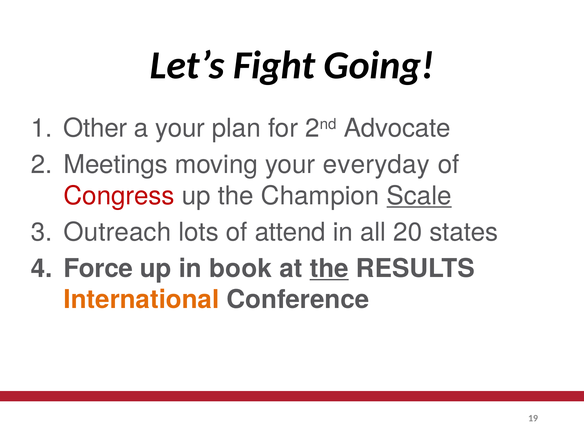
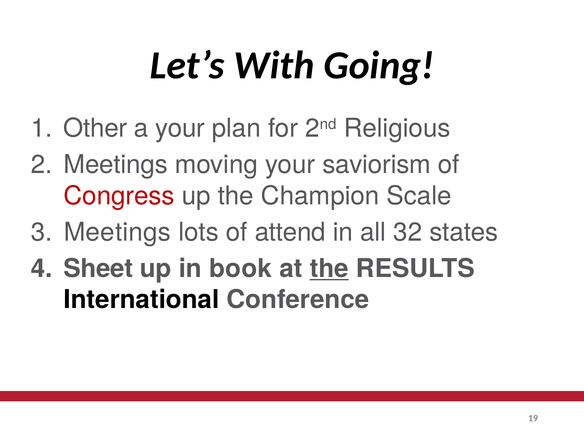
Fight: Fight -> With (274, 65)
Advocate: Advocate -> Religious (397, 128)
everyday: everyday -> saviorism (377, 165)
Scale underline: present -> none (419, 196)
Outreach: Outreach -> Meetings (117, 232)
20: 20 -> 32 (408, 232)
Force: Force -> Sheet (98, 268)
International colour: orange -> black (141, 300)
